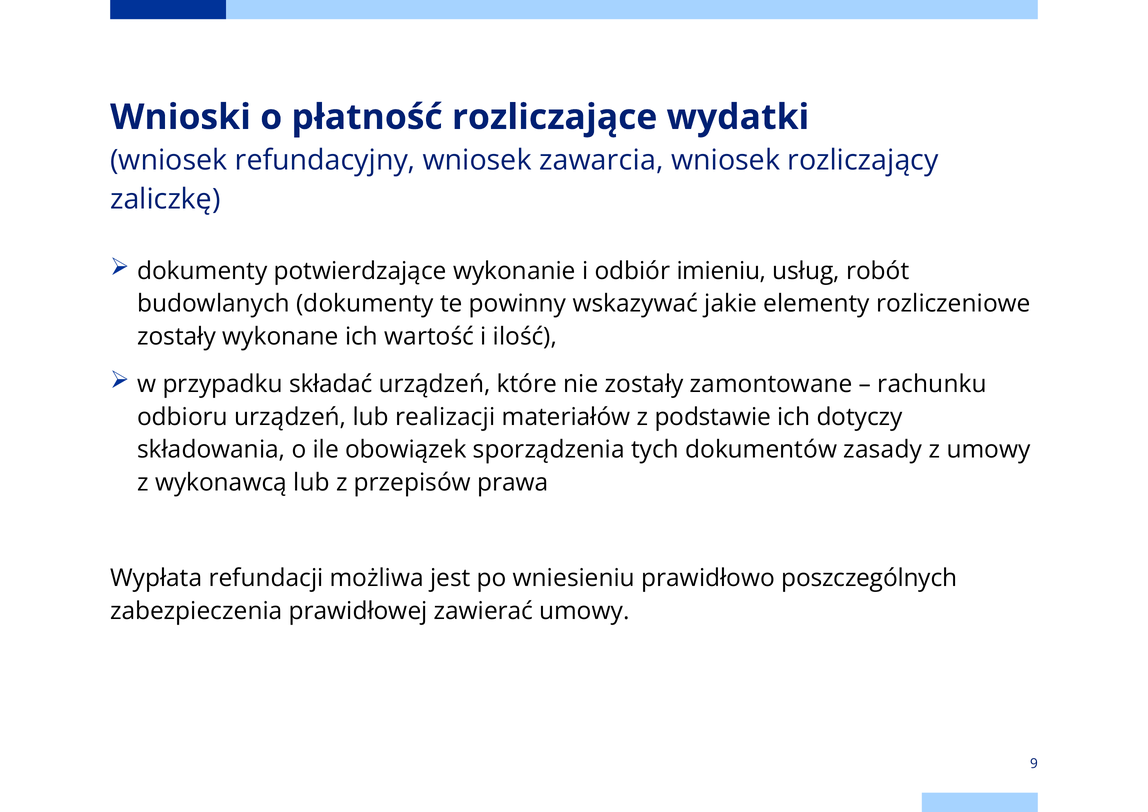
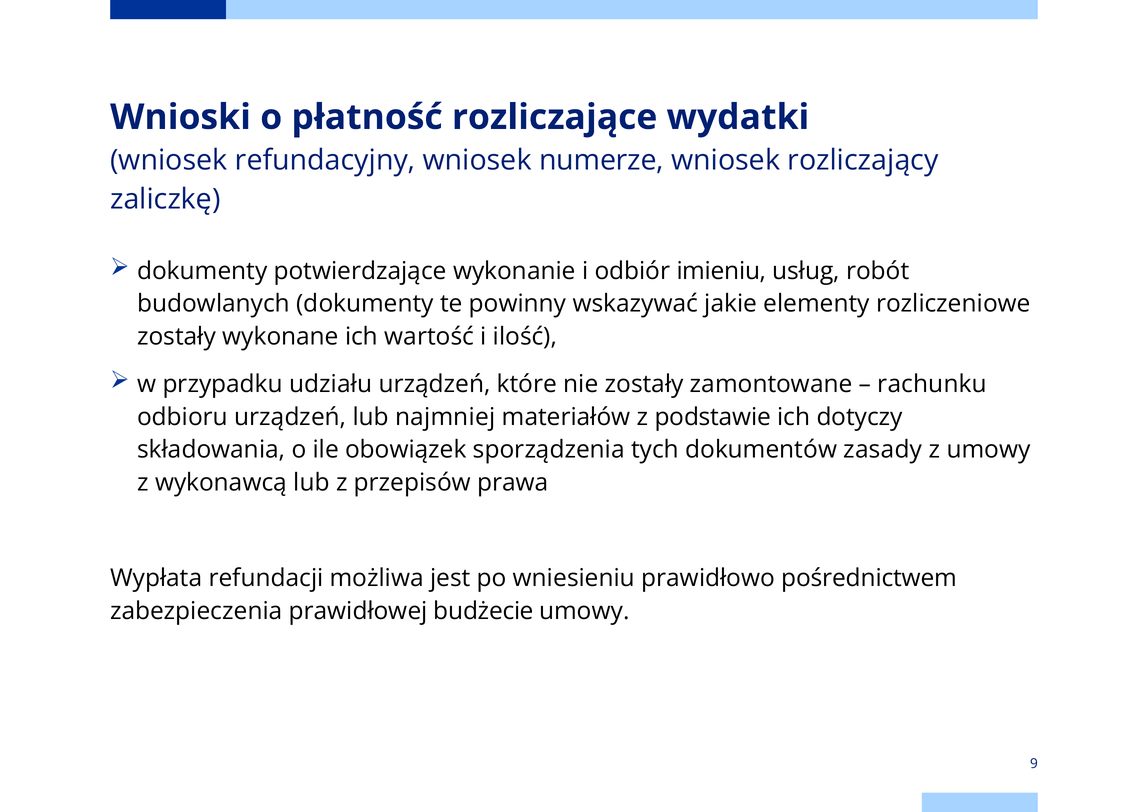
zawarcia: zawarcia -> numerze (601, 160)
składać: składać -> udziału (331, 384)
realizacji: realizacji -> najmniej (445, 417)
poszczególnych: poszczególnych -> pośrednictwem (869, 578)
zawierać: zawierać -> budżecie (484, 611)
